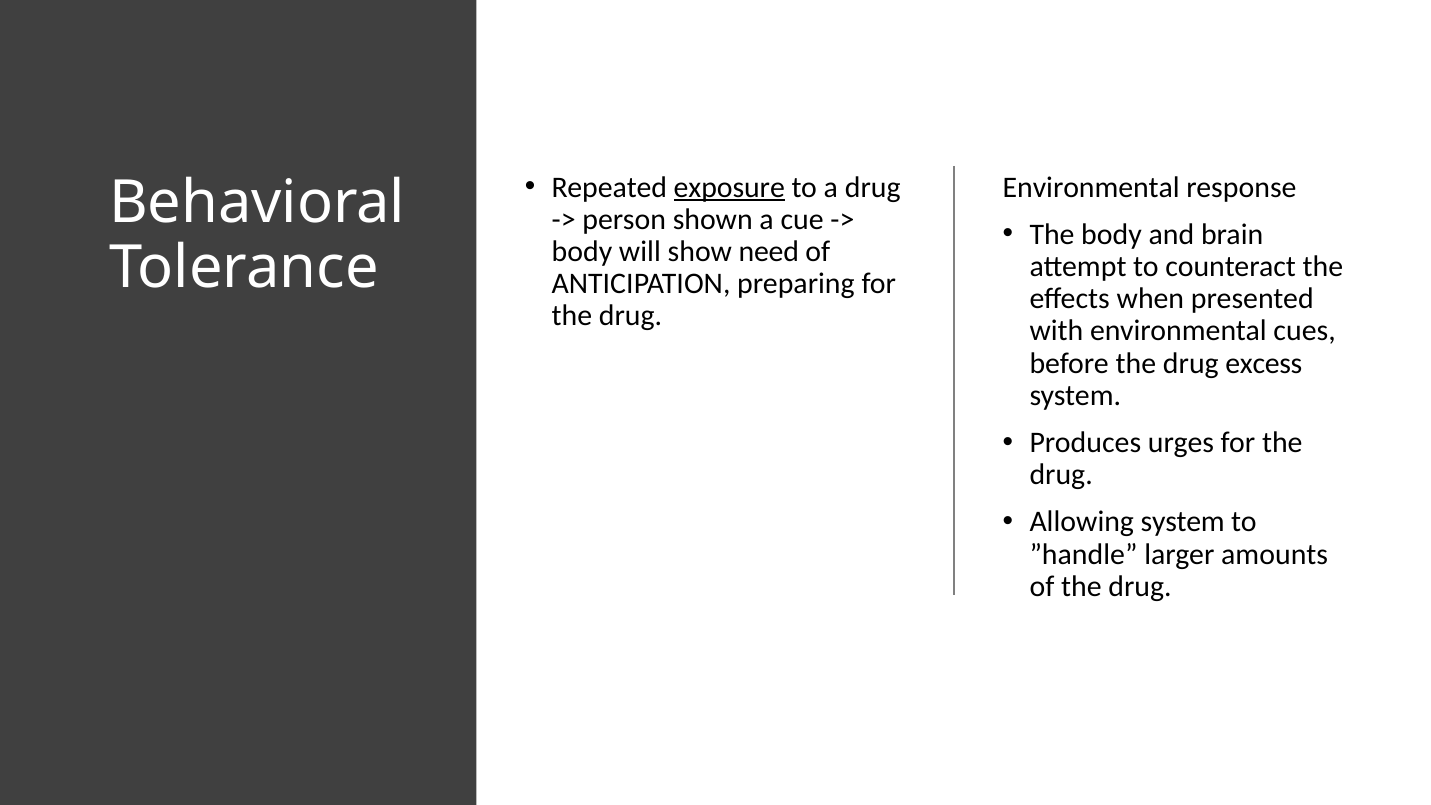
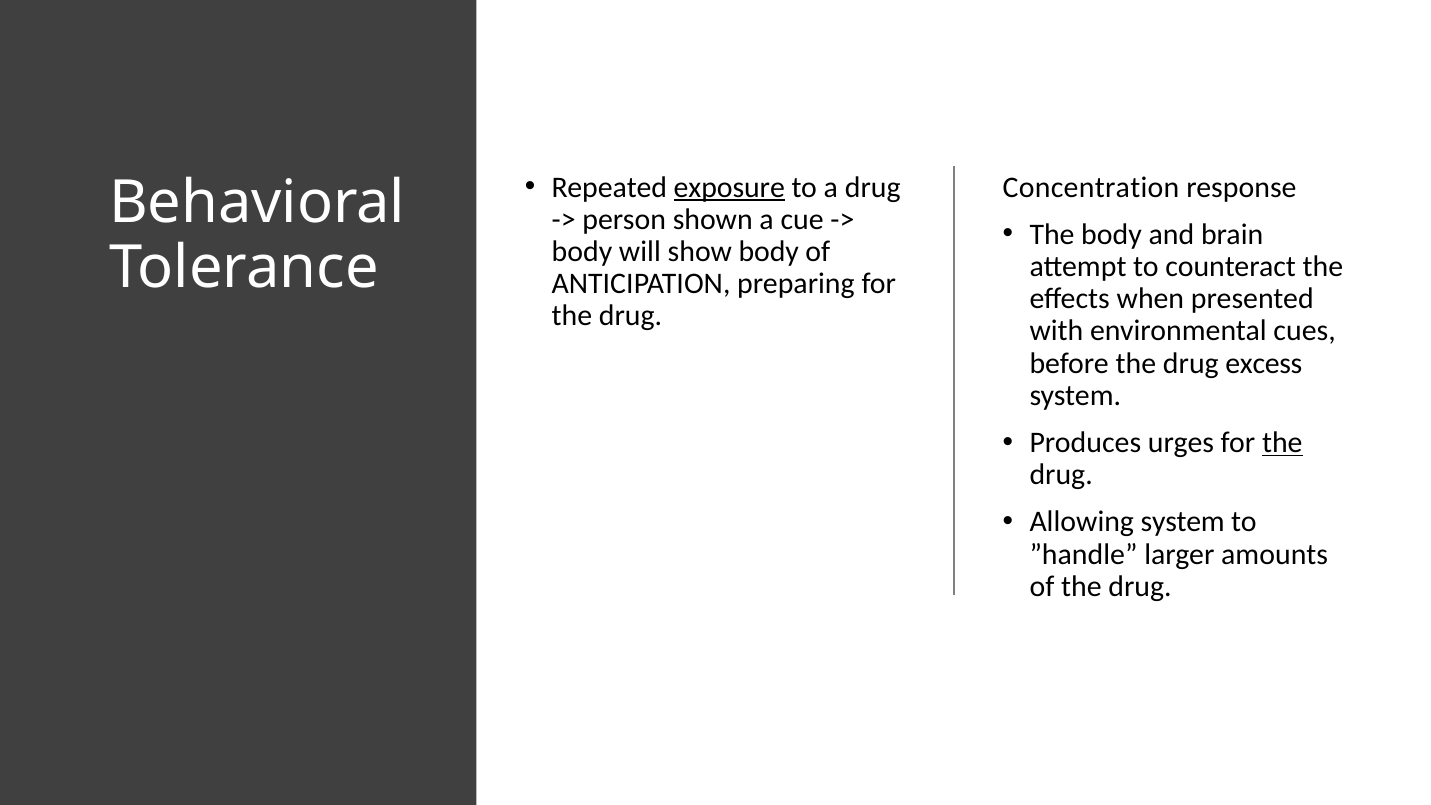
Environmental: Environmental -> Concentration (1091, 187)
show need: need -> body (769, 252)
the underline: none -> present (1282, 443)
